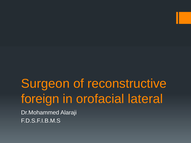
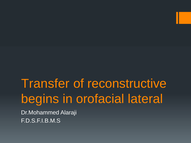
Surgeon: Surgeon -> Transfer (45, 84)
foreign: foreign -> begins (40, 99)
